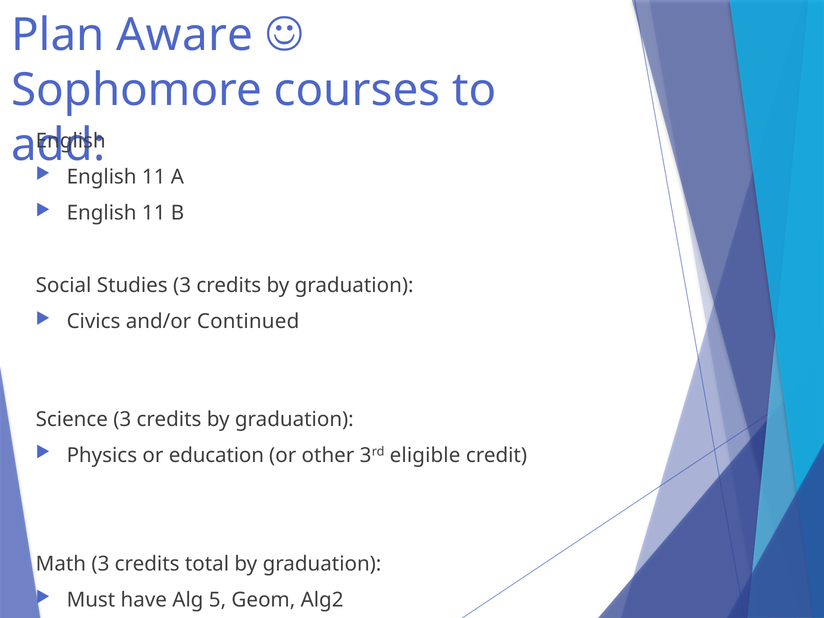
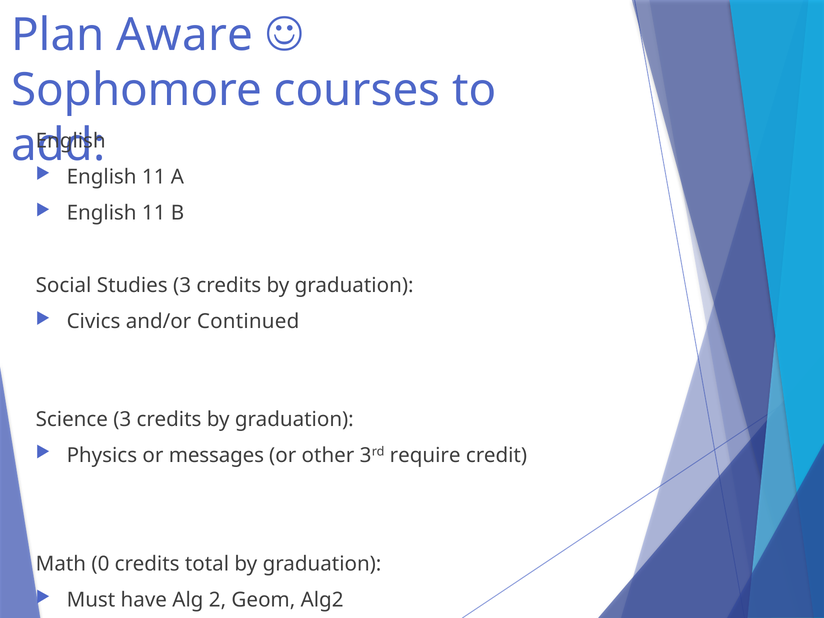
education: education -> messages (216, 455)
eligible: eligible -> require (425, 455)
Math 3: 3 -> 0 (100, 564)
5: 5 -> 2 (218, 600)
